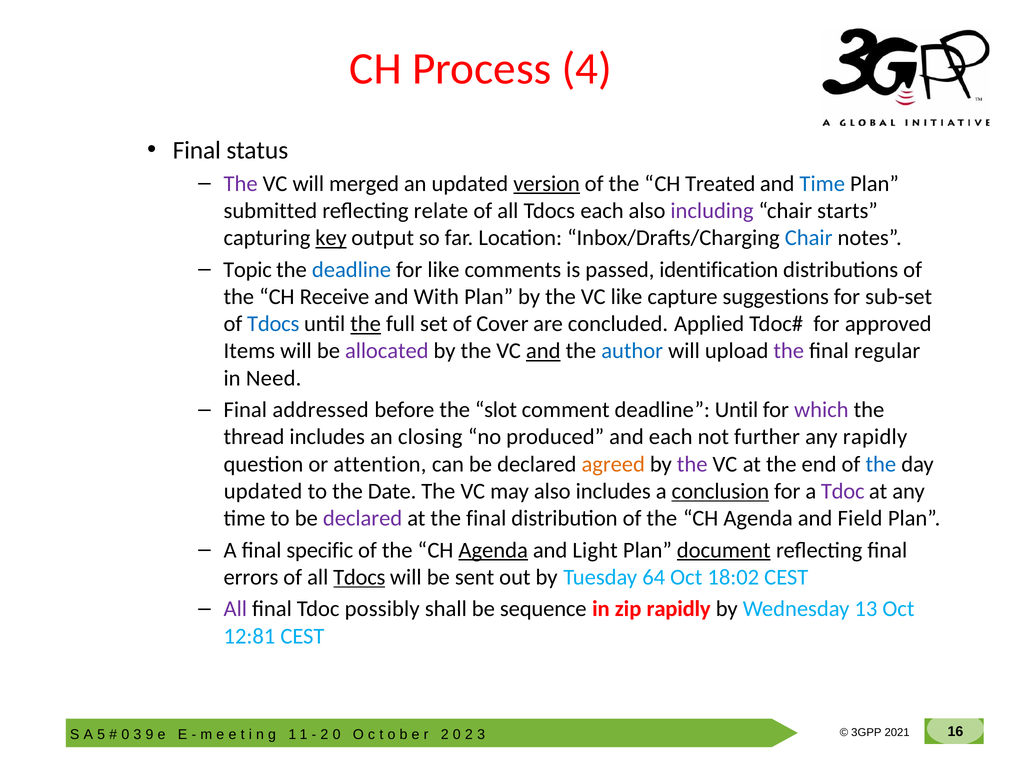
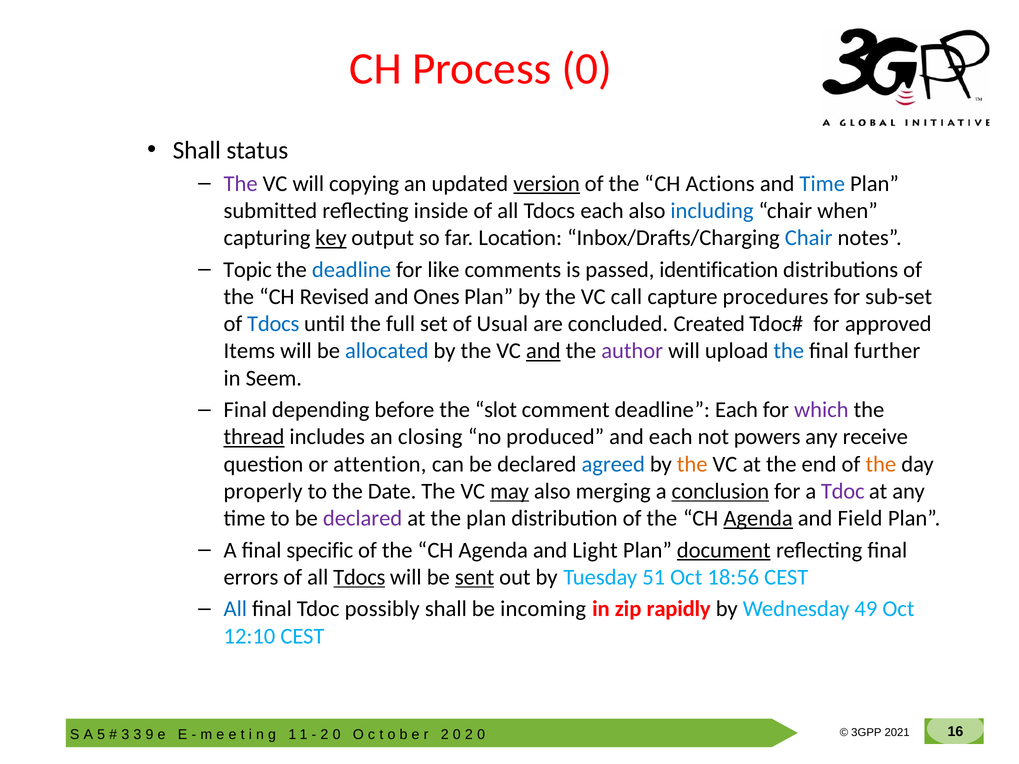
Process 4: 4 -> 0 (587, 69)
Final: Final -> Shall (197, 150)
merged: merged -> copying (364, 184)
Treated: Treated -> Actions (720, 184)
relate: relate -> inside (441, 211)
including colour: purple -> blue (712, 211)
starts: starts -> when (847, 211)
Receive: Receive -> Revised (334, 297)
With: With -> Ones (437, 297)
VC like: like -> call (626, 297)
suggestions: suggestions -> procedures (776, 297)
the underline: present -> none (366, 324)
Cover: Cover -> Usual (502, 324)
Applied: Applied -> Created (709, 324)
allocated colour: purple -> blue (387, 351)
author colour: blue -> purple (632, 351)
the colour: purple -> blue (789, 351)
regular: regular -> further (887, 351)
Need: Need -> Seem (274, 378)
addressed: addressed -> depending (321, 410)
deadline Until: Until -> Each (737, 410)
thread underline: none -> present (254, 437)
further: further -> powers (767, 437)
any rapidly: rapidly -> receive (875, 437)
agreed colour: orange -> blue (613, 464)
the colour: purple -> orange (692, 464)
the colour: blue -> orange (881, 464)
updated: updated -> properly (263, 491)
may underline: none -> present (510, 491)
also includes: includes -> merging (613, 491)
at the final: final -> plan (486, 519)
Agenda underline: none -> present (758, 519)
Agenda underline: present -> none (493, 550)
sent underline: none -> present (475, 577)
64: 64 -> 51 (654, 577)
18:02: 18:02 -> 18:56 (733, 577)
All colour: purple -> blue (235, 609)
sequence: sequence -> incoming (543, 609)
13: 13 -> 49 (866, 609)
12:81: 12:81 -> 12:10 (249, 636)
0: 0 -> 3 (125, 735)
3: 3 -> 0 (481, 735)
